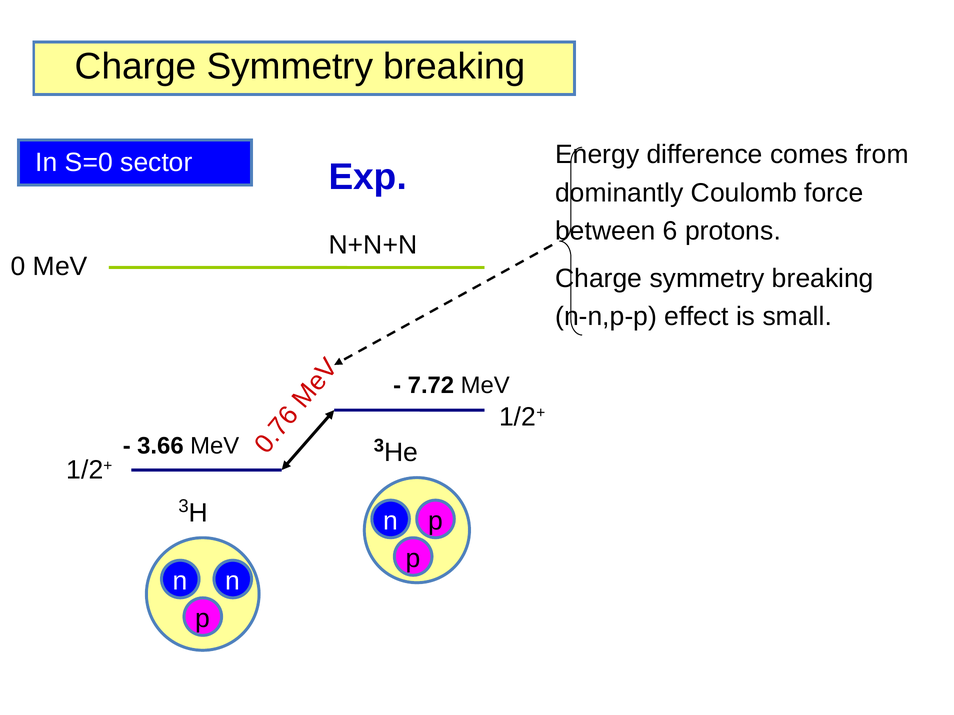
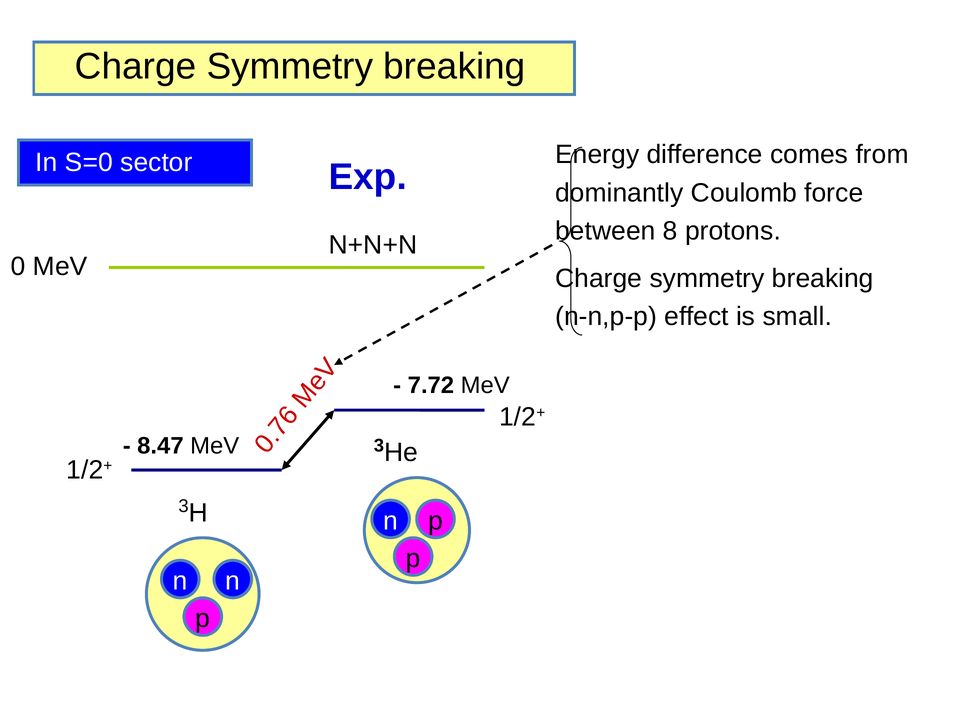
between 6: 6 -> 8 (670, 231)
3.66: 3.66 -> 8.47 (160, 446)
